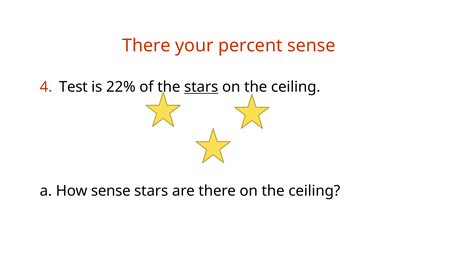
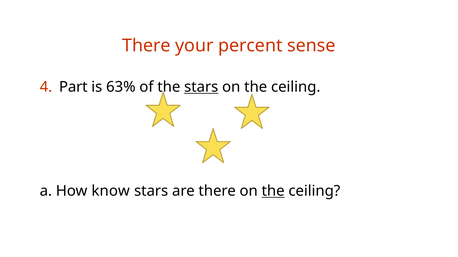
Test: Test -> Part (73, 87)
22%: 22% -> 63% (121, 87)
How sense: sense -> know (111, 191)
the underline: none -> present (273, 191)
